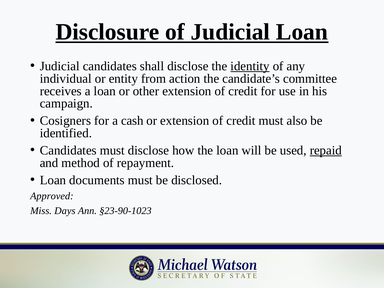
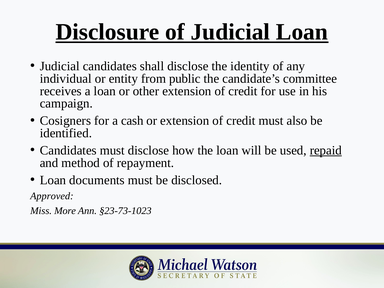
identity underline: present -> none (250, 66)
action: action -> public (185, 79)
Days: Days -> More (65, 211)
§23-90-1023: §23-90-1023 -> §23-73-1023 (125, 211)
